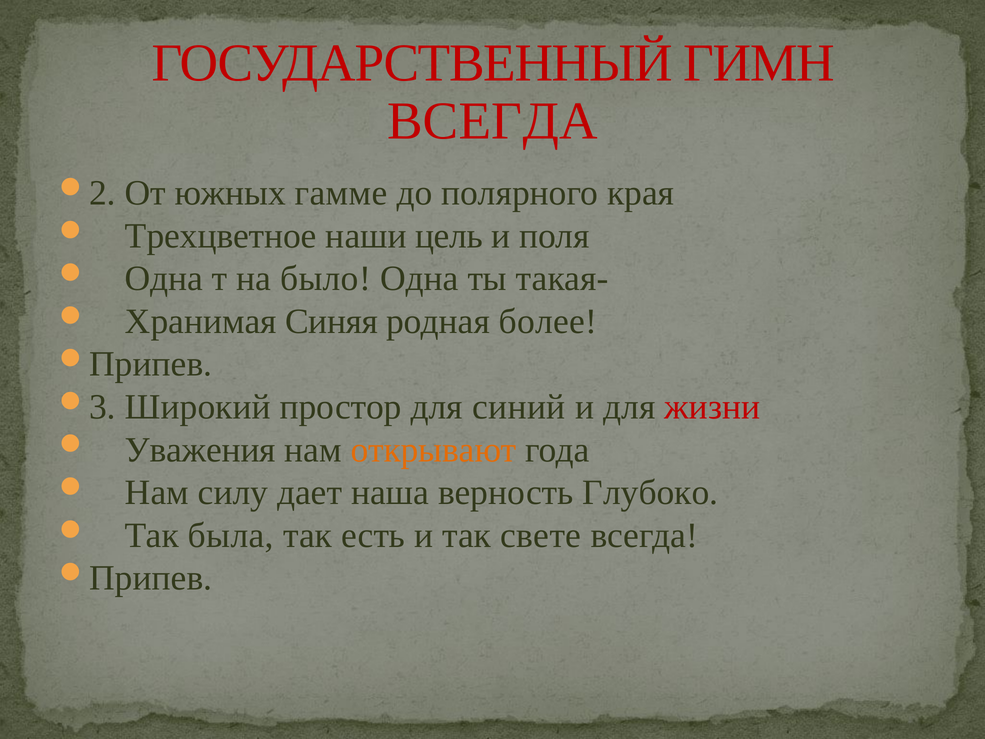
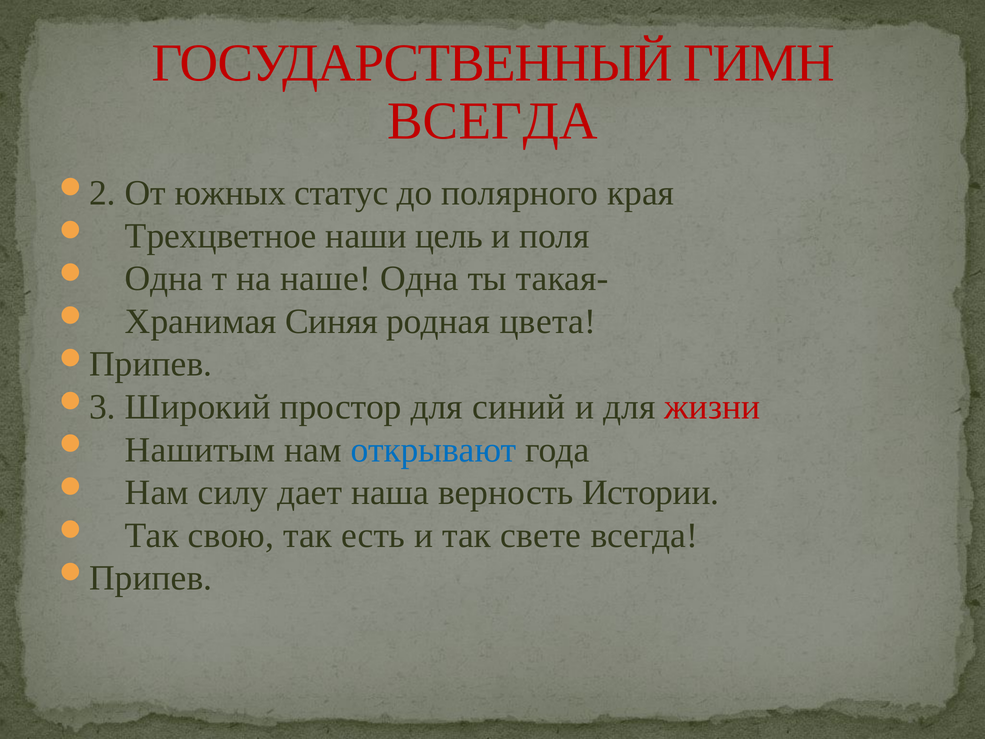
гамме: гамме -> статус (341, 193)
было: было -> наше (326, 279)
более: более -> цвета (548, 321)
Уважения: Уважения -> Нашитым (200, 450)
открывают colour: orange -> blue (434, 450)
Глубоко: Глубоко -> Истории (651, 492)
была: была -> свою (231, 535)
